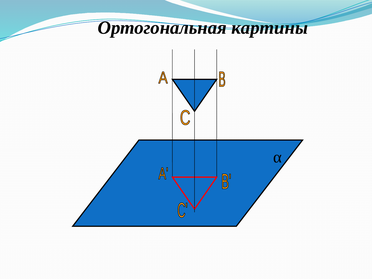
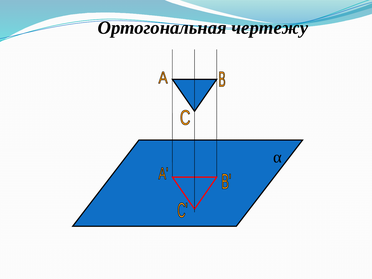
картины: картины -> чертежу (270, 28)
